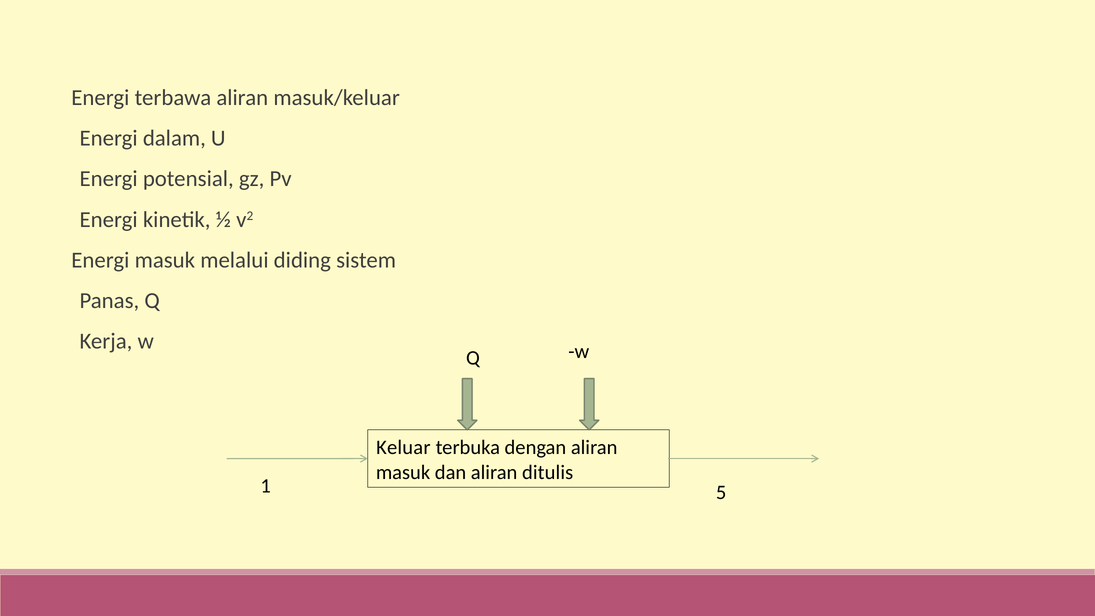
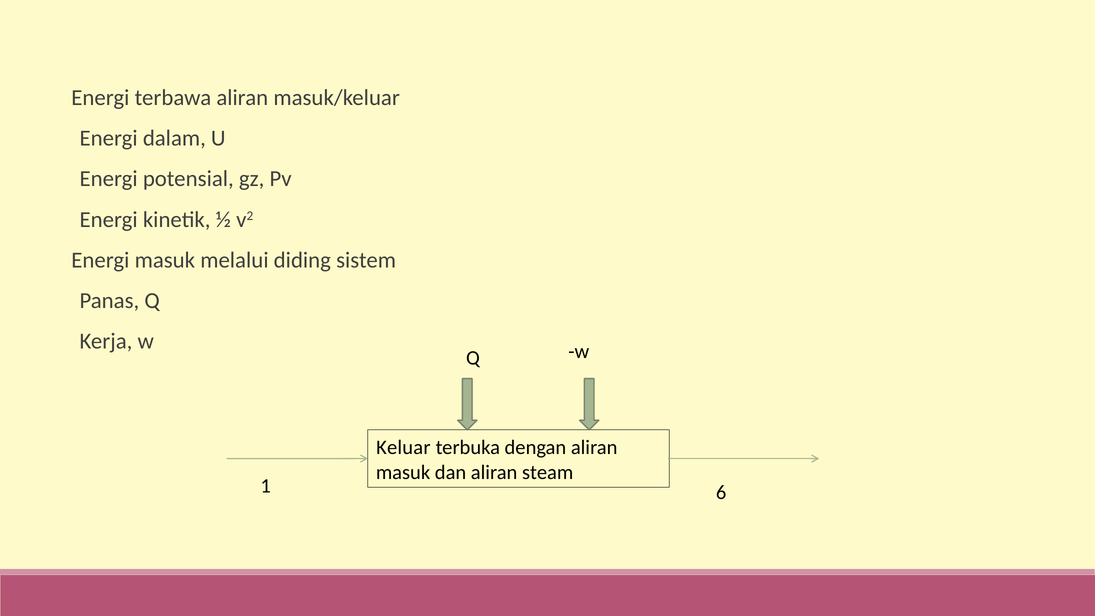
ditulis: ditulis -> steam (548, 472)
5: 5 -> 6 (721, 493)
